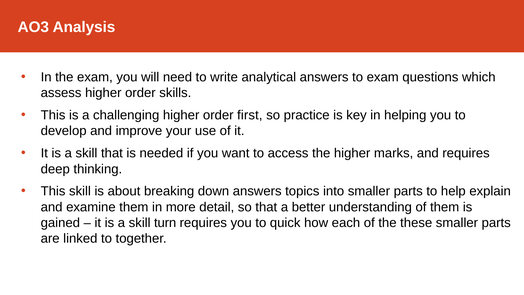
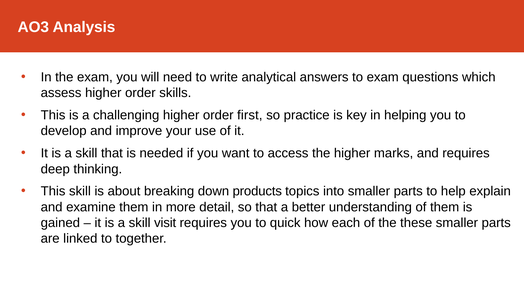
down answers: answers -> products (257, 191)
turn: turn -> visit (165, 223)
